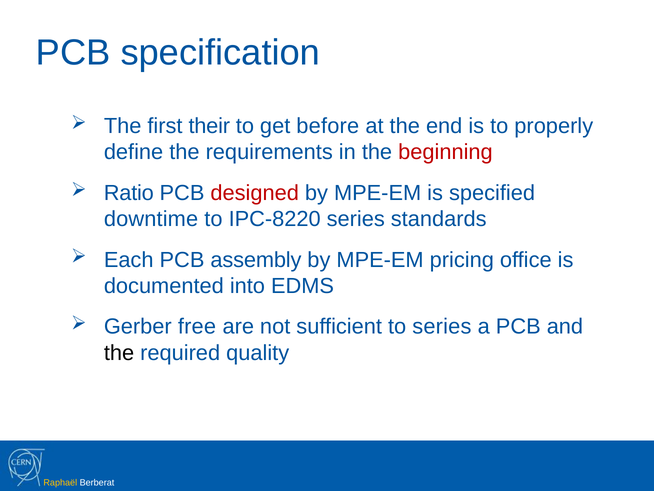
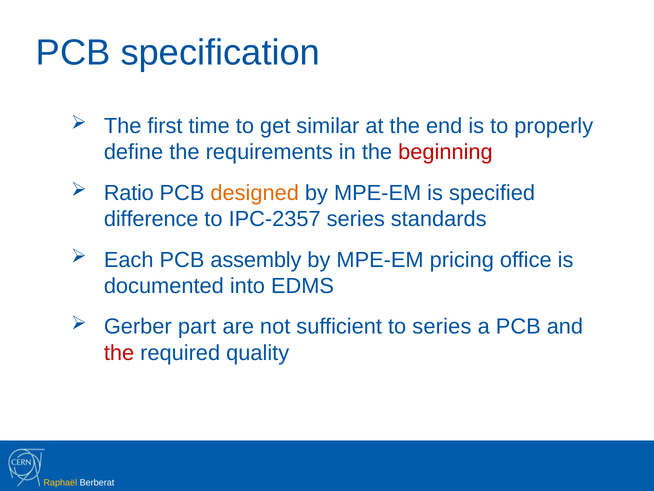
their: their -> time (209, 126)
before: before -> similar (328, 126)
designed colour: red -> orange (255, 193)
downtime: downtime -> difference (151, 219)
IPC-8220: IPC-8220 -> IPC-2357 (275, 219)
free: free -> part (197, 326)
the colour: black -> red (119, 353)
